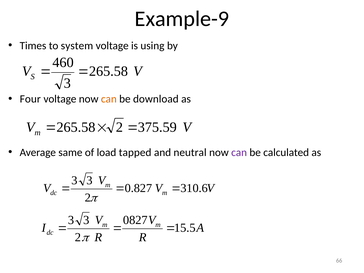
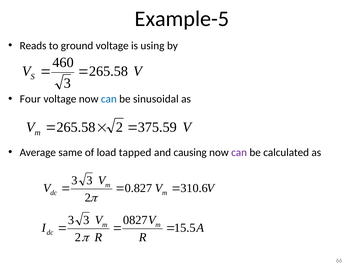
Example-9: Example-9 -> Example-5 (182, 19)
Times: Times -> Reads (33, 46)
system: system -> ground (77, 46)
can colour: orange -> blue (109, 99)
download: download -> sinusoidal (156, 99)
neutral: neutral -> causing (190, 152)
